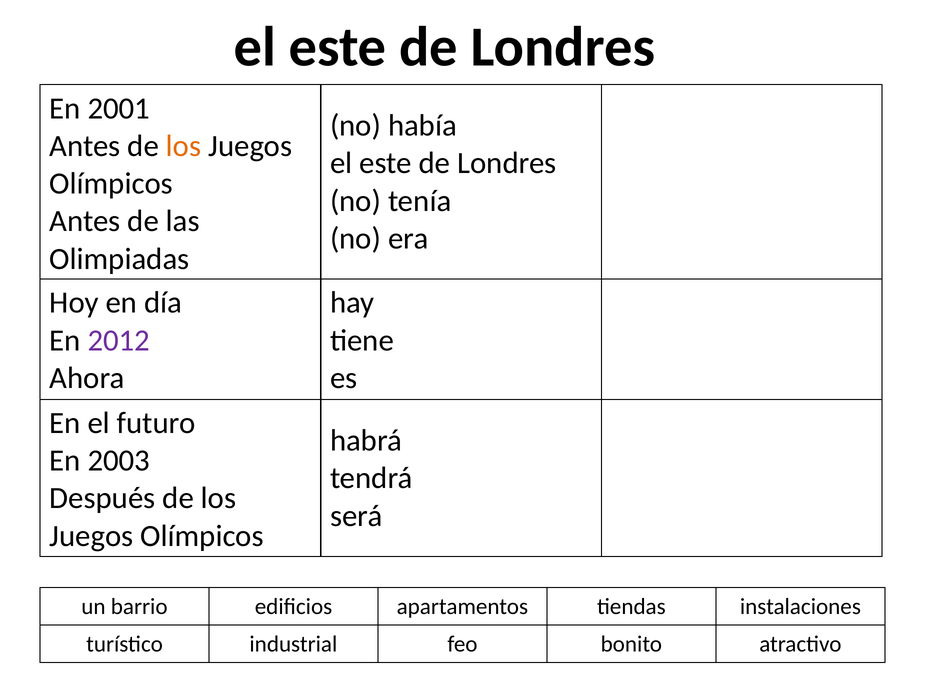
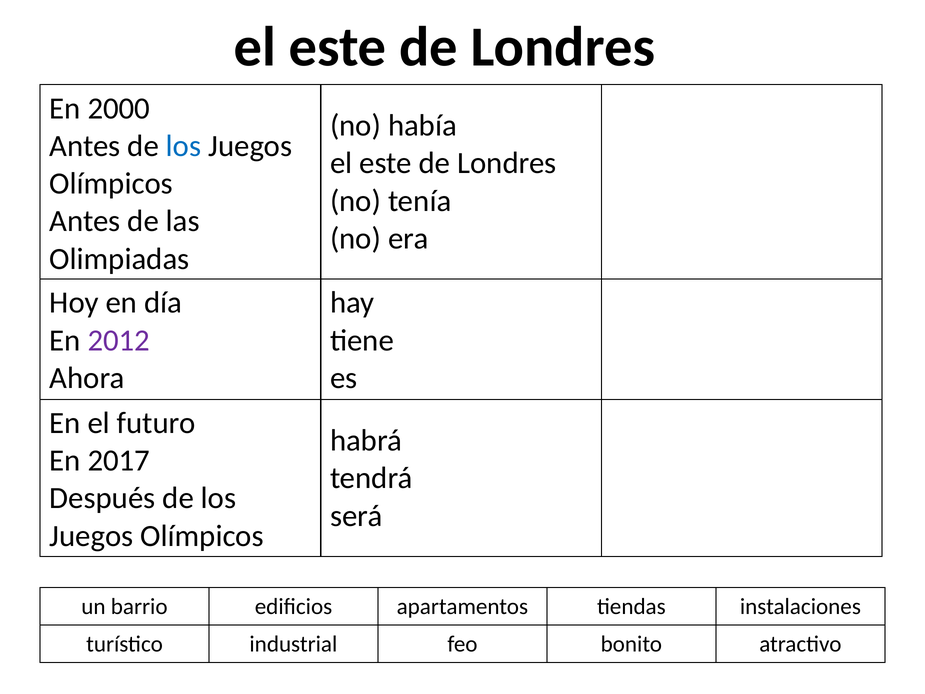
2001: 2001 -> 2000 (119, 108)
los colour: orange -> blue (184, 146)
2003: 2003 -> 2017 (119, 461)
